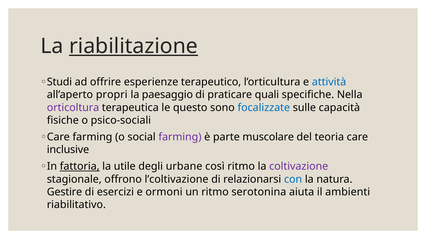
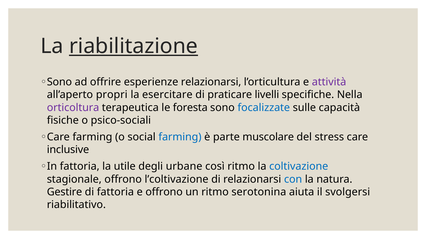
Studi: Studi -> Sono (59, 82)
esperienze terapeutico: terapeutico -> relazionarsi (211, 82)
attività colour: blue -> purple (329, 82)
paesaggio: paesaggio -> esercitare (167, 95)
quali: quali -> livelli (267, 95)
questo: questo -> foresta (190, 108)
farming colour: purple -> blue (180, 137)
teoria: teoria -> stress (329, 137)
fattoria underline: present -> none (80, 167)
coltivazione colour: purple -> blue (299, 167)
di esercizi: esercizi -> fattoria (115, 192)
e ormoni: ormoni -> offrono (164, 192)
ambienti: ambienti -> svolgersi (348, 192)
